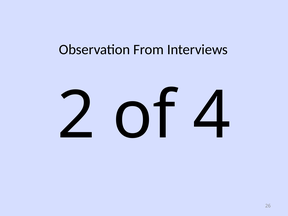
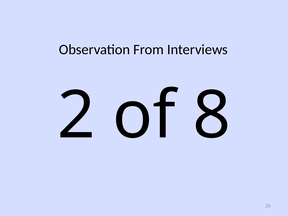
4: 4 -> 8 (212, 116)
